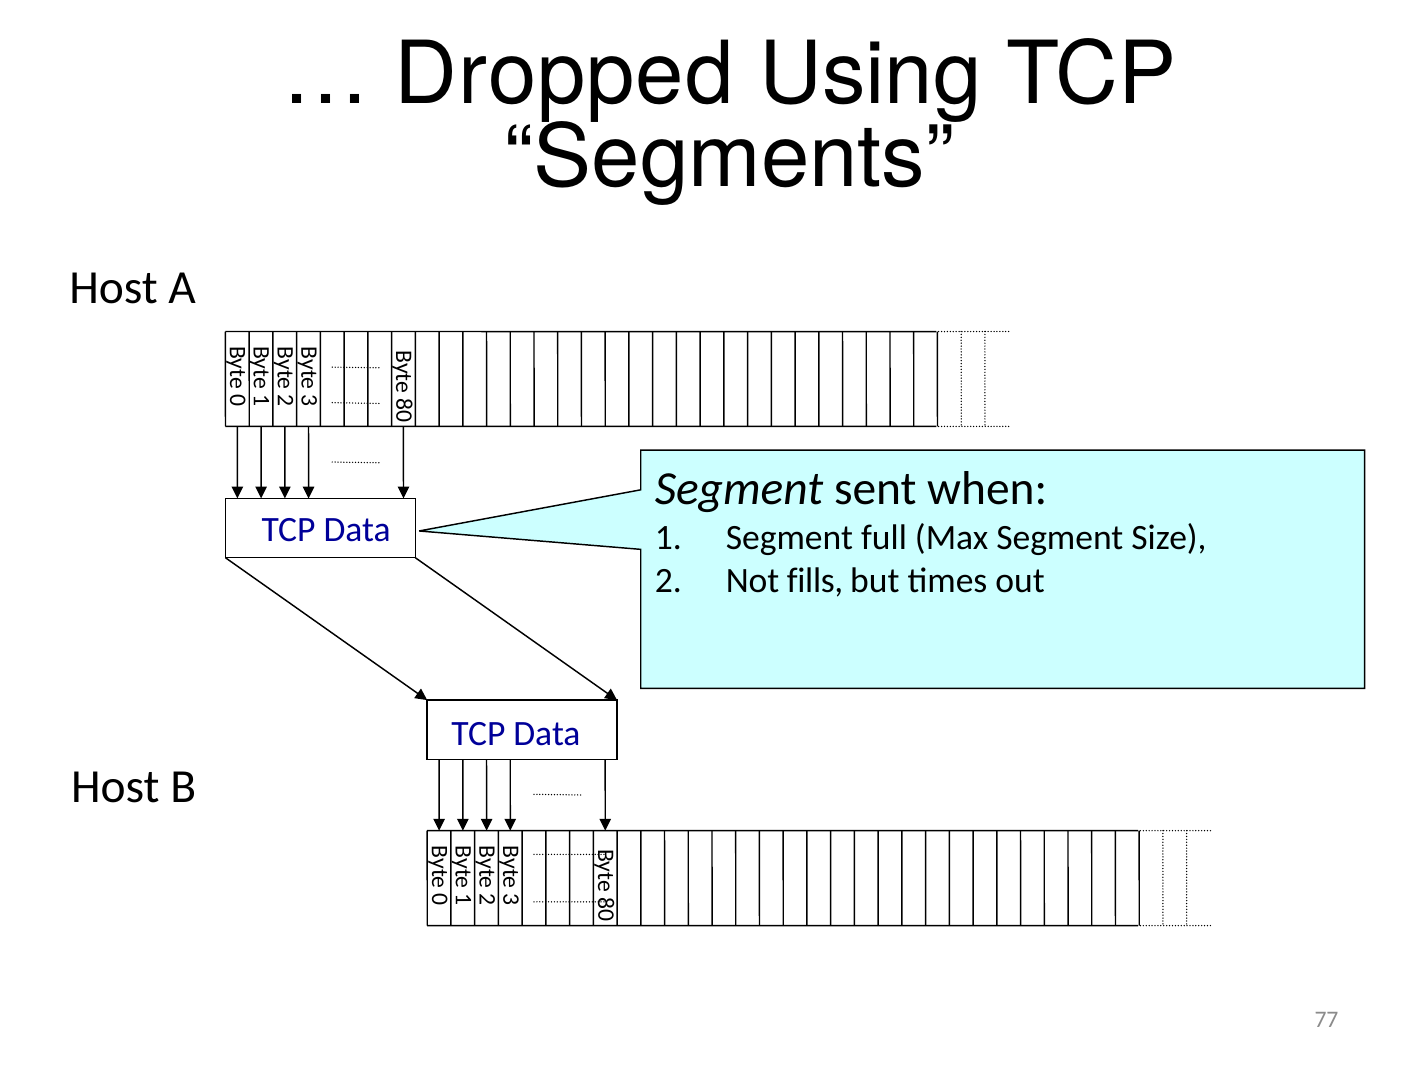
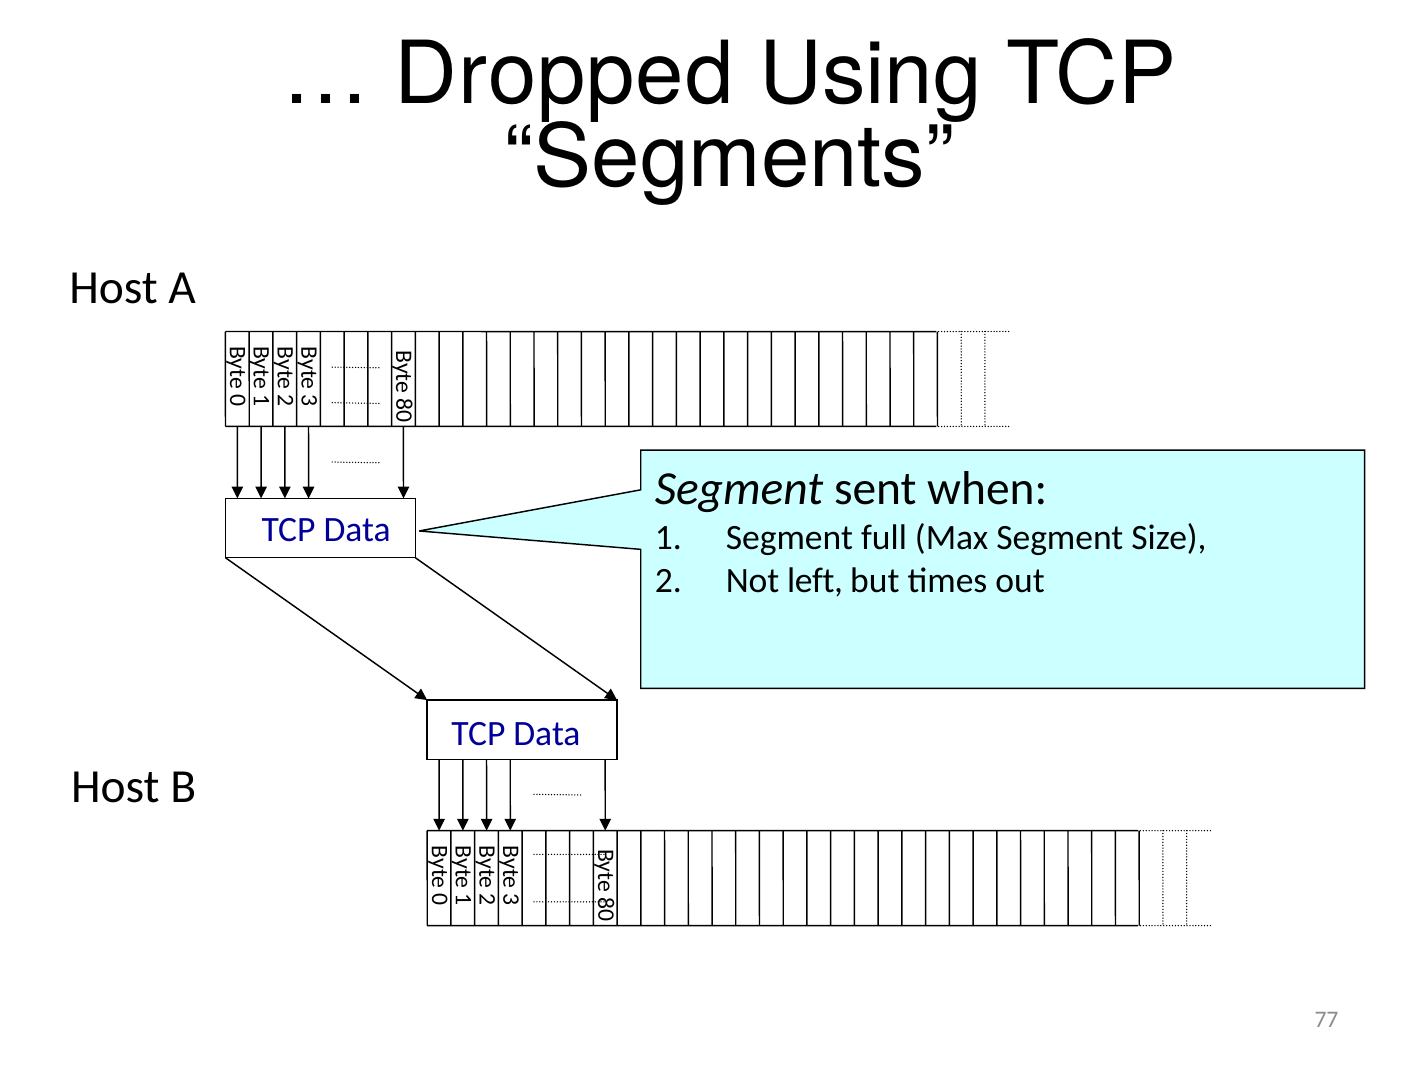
fills: fills -> left (815, 581)
